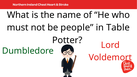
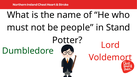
Table: Table -> Stand (118, 28)
